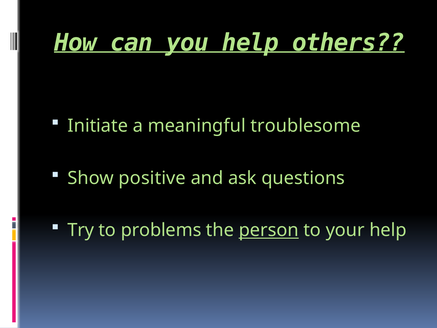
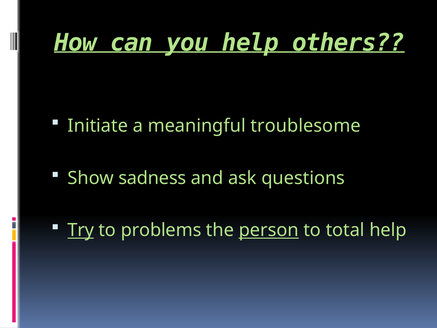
positive: positive -> sadness (152, 178)
Try underline: none -> present (81, 230)
your: your -> total (345, 230)
